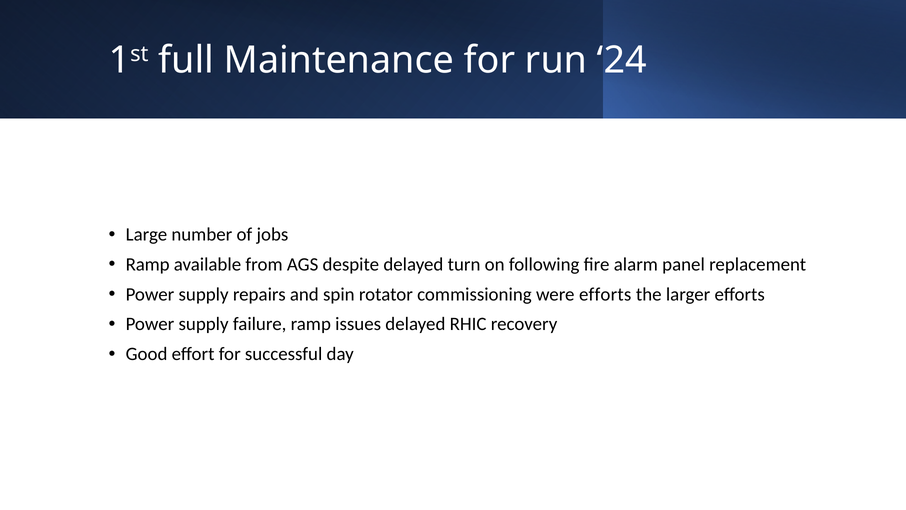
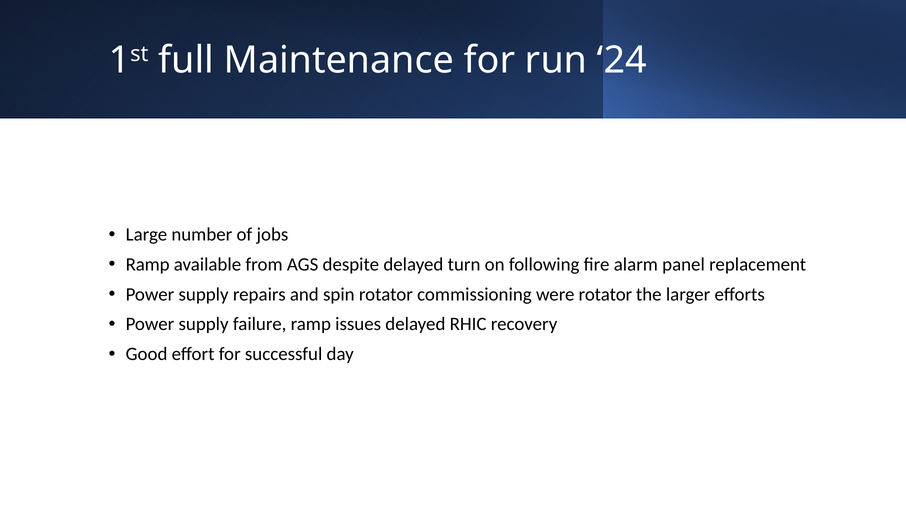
were efforts: efforts -> rotator (605, 294)
